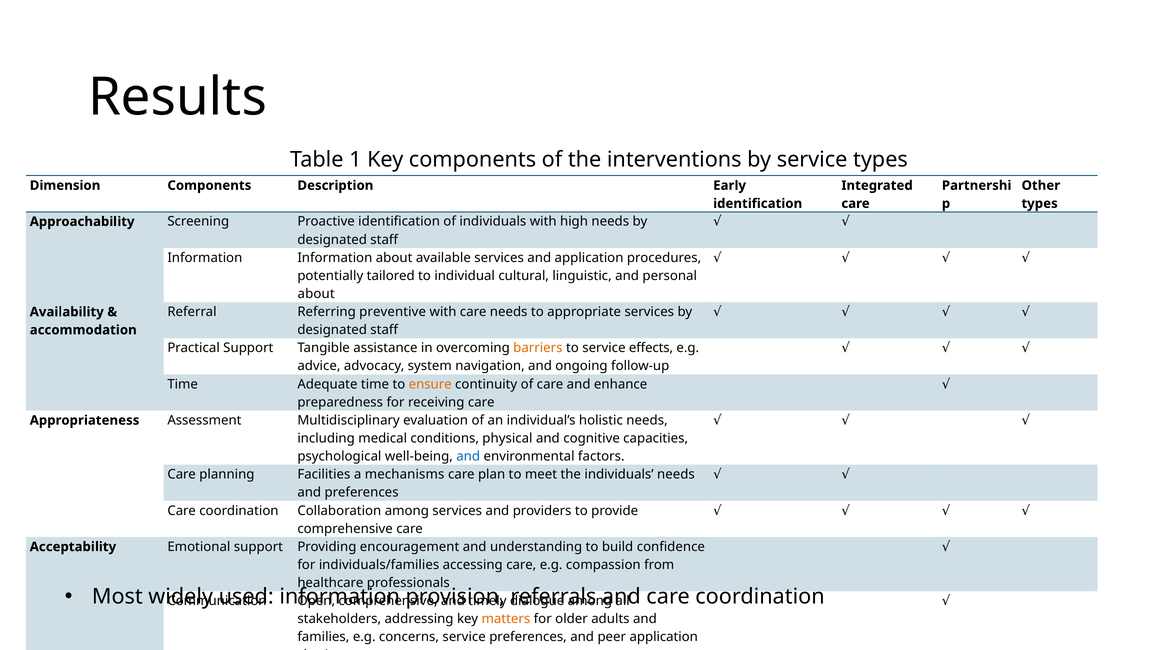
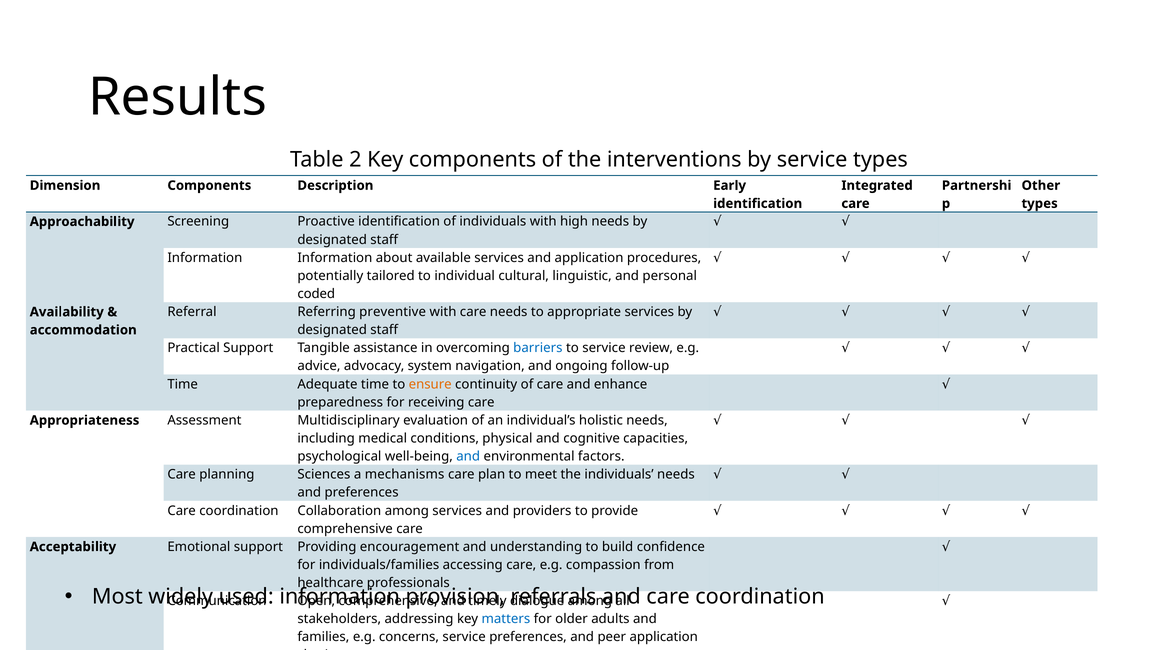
1: 1 -> 2 (355, 159)
about: about -> coded (316, 294)
barriers colour: orange -> blue (538, 348)
effects: effects -> review (651, 348)
Facilities: Facilities -> Sciences (324, 474)
matters colour: orange -> blue (506, 619)
